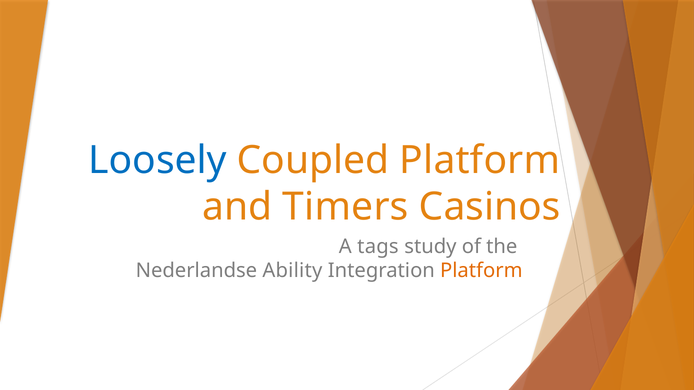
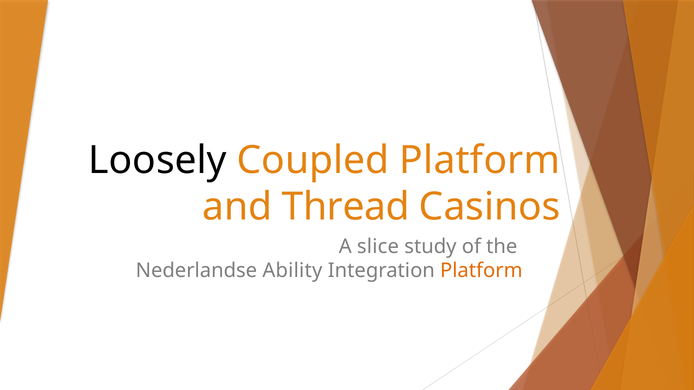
Loosely colour: blue -> black (158, 160)
Timers: Timers -> Thread (346, 207)
tags: tags -> slice (378, 247)
